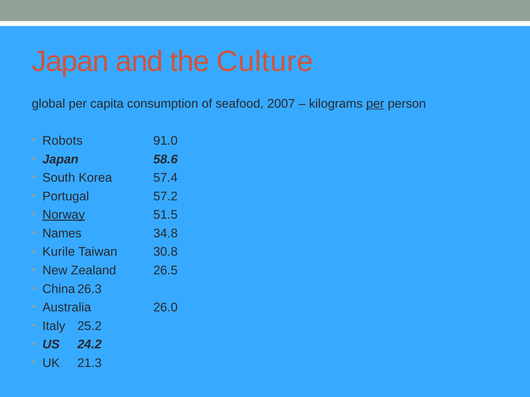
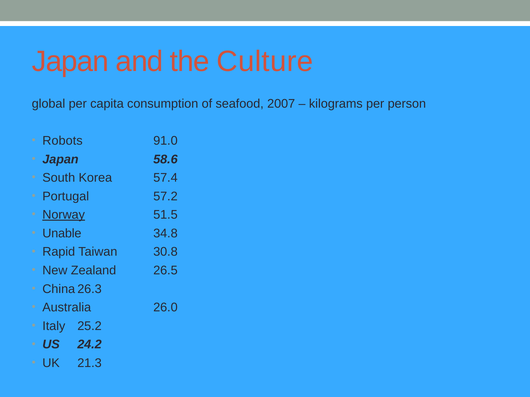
per underline: present -> none (375, 104)
Names: Names -> Unable (62, 234)
Kurile: Kurile -> Rapid (59, 252)
